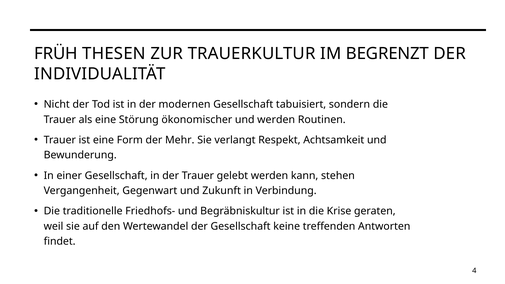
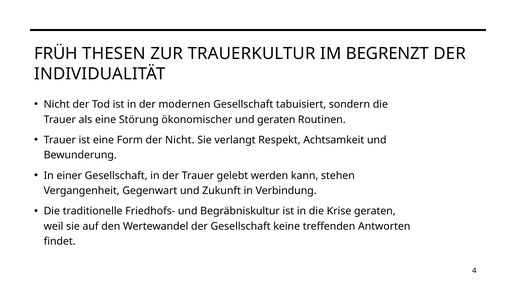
und werden: werden -> geraten (276, 120)
der Mehr: Mehr -> Nicht (180, 140)
